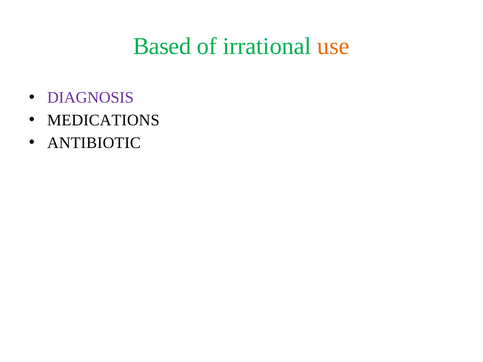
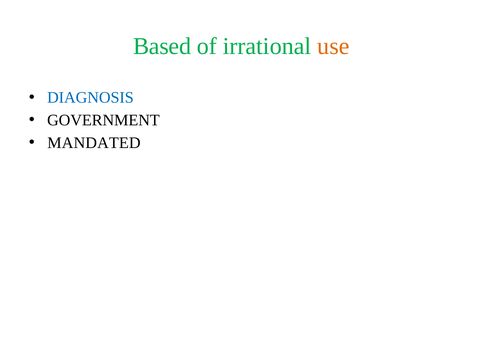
DIAGNOSIS colour: purple -> blue (90, 98)
MEDICATIONS: MEDICATIONS -> GOVERNMENT (103, 120)
ANTIBIOTIC: ANTIBIOTIC -> MANDATED (94, 143)
